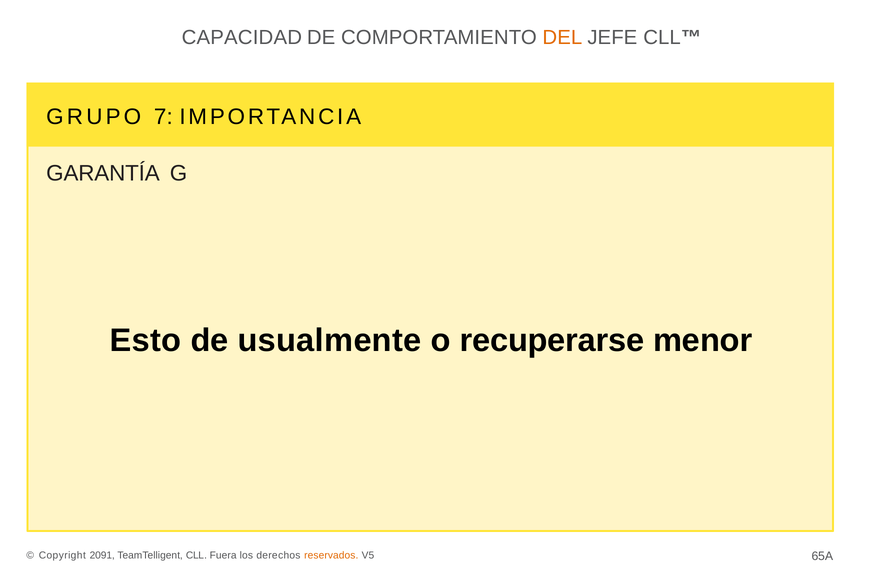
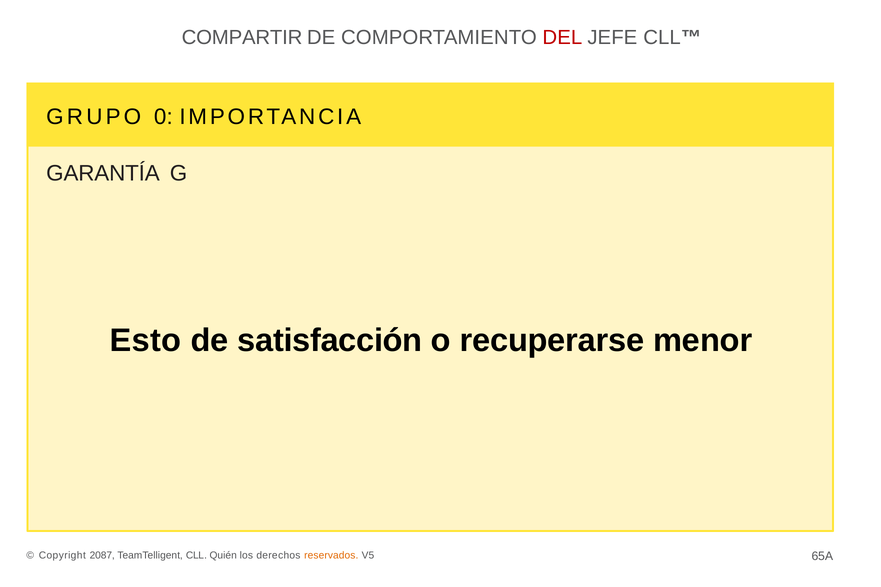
CAPACIDAD: CAPACIDAD -> COMPARTIR (242, 37)
DEL colour: orange -> red (562, 37)
7: 7 -> 0 (163, 117)
usualmente: usualmente -> satisfacción (330, 341)
2091: 2091 -> 2087 (102, 556)
Fuera: Fuera -> Quién (223, 556)
